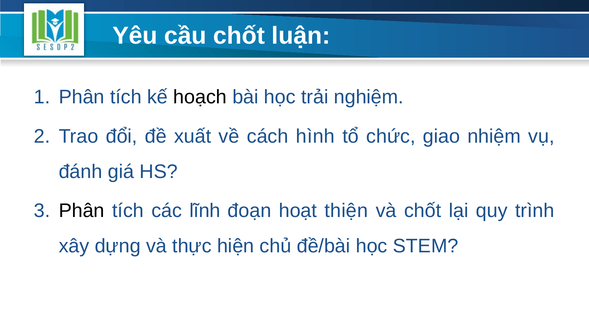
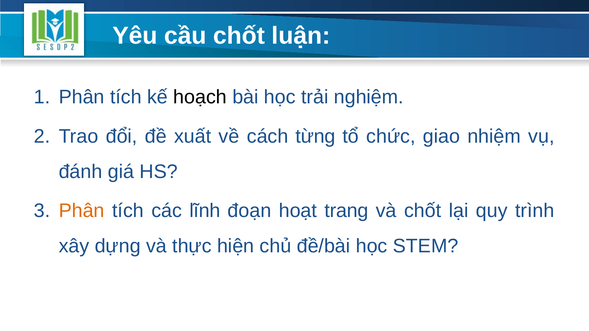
hình: hình -> từng (316, 136)
Phân colour: black -> orange (82, 211)
thiện: thiện -> trang (347, 211)
